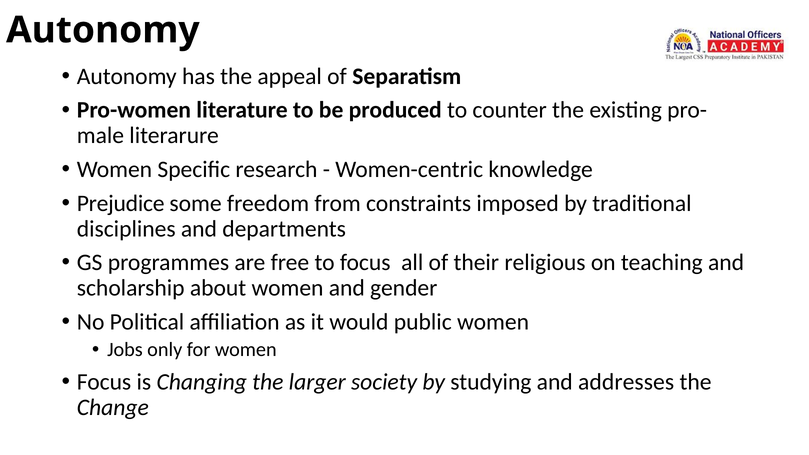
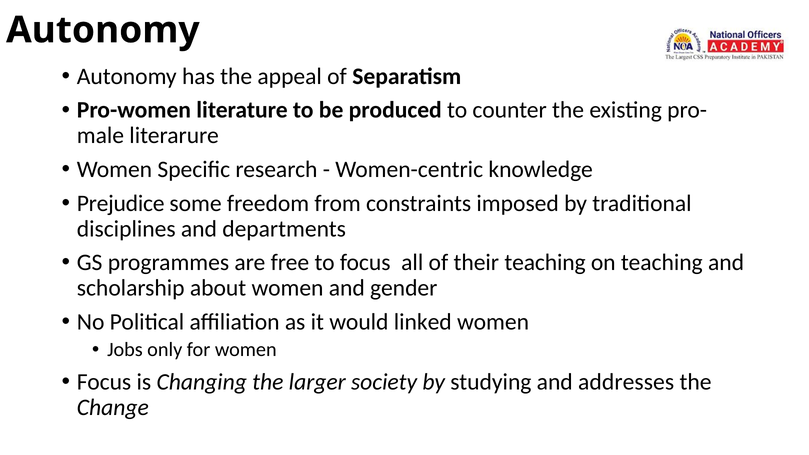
their religious: religious -> teaching (545, 263)
public: public -> linked (423, 322)
